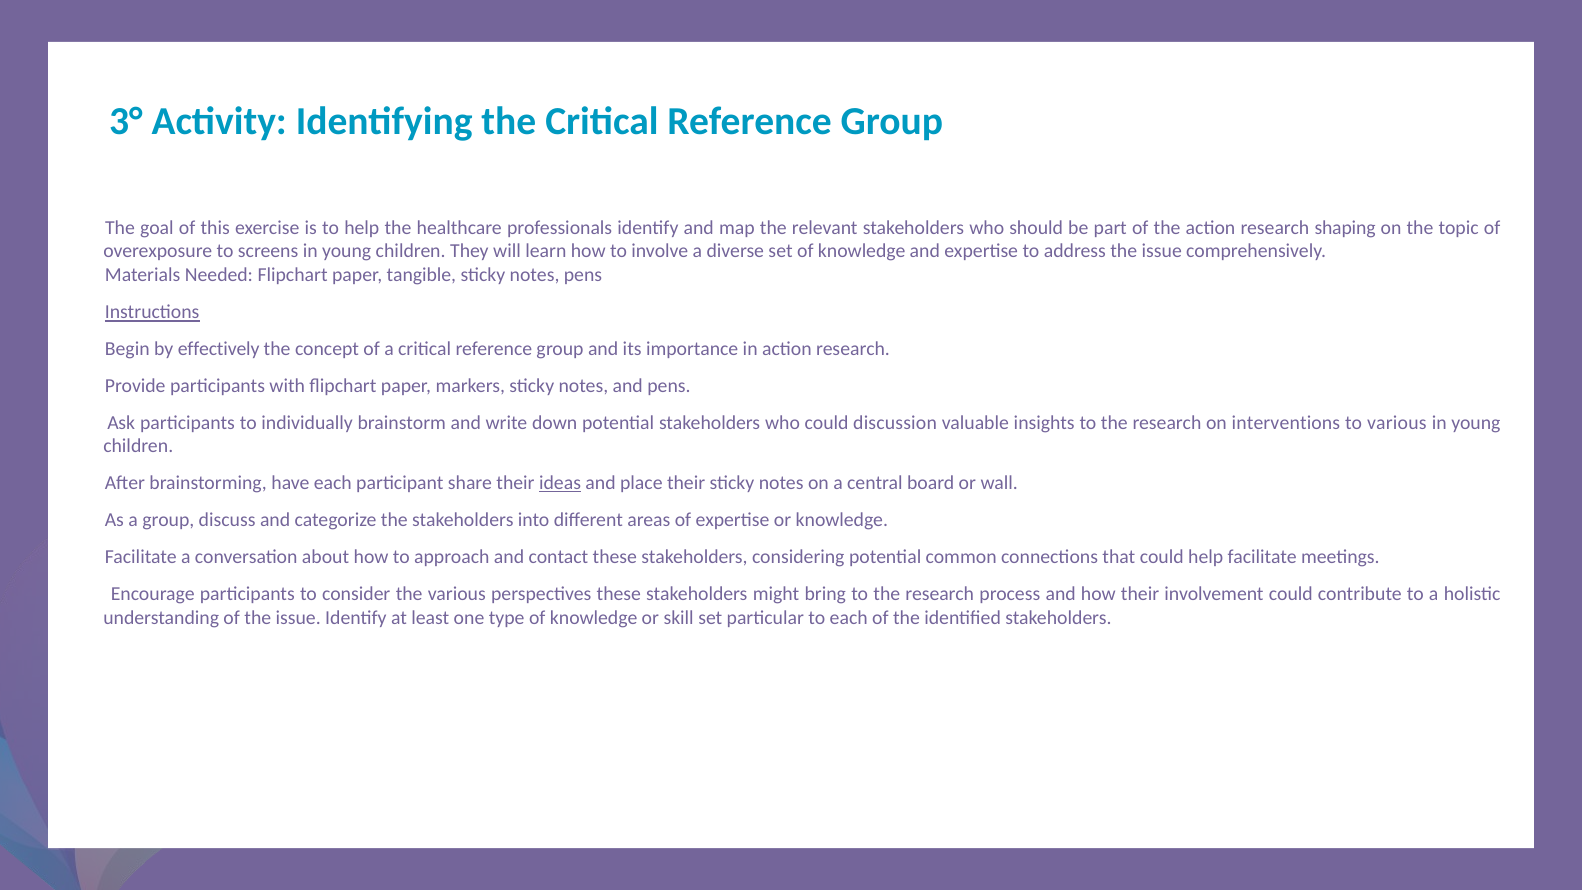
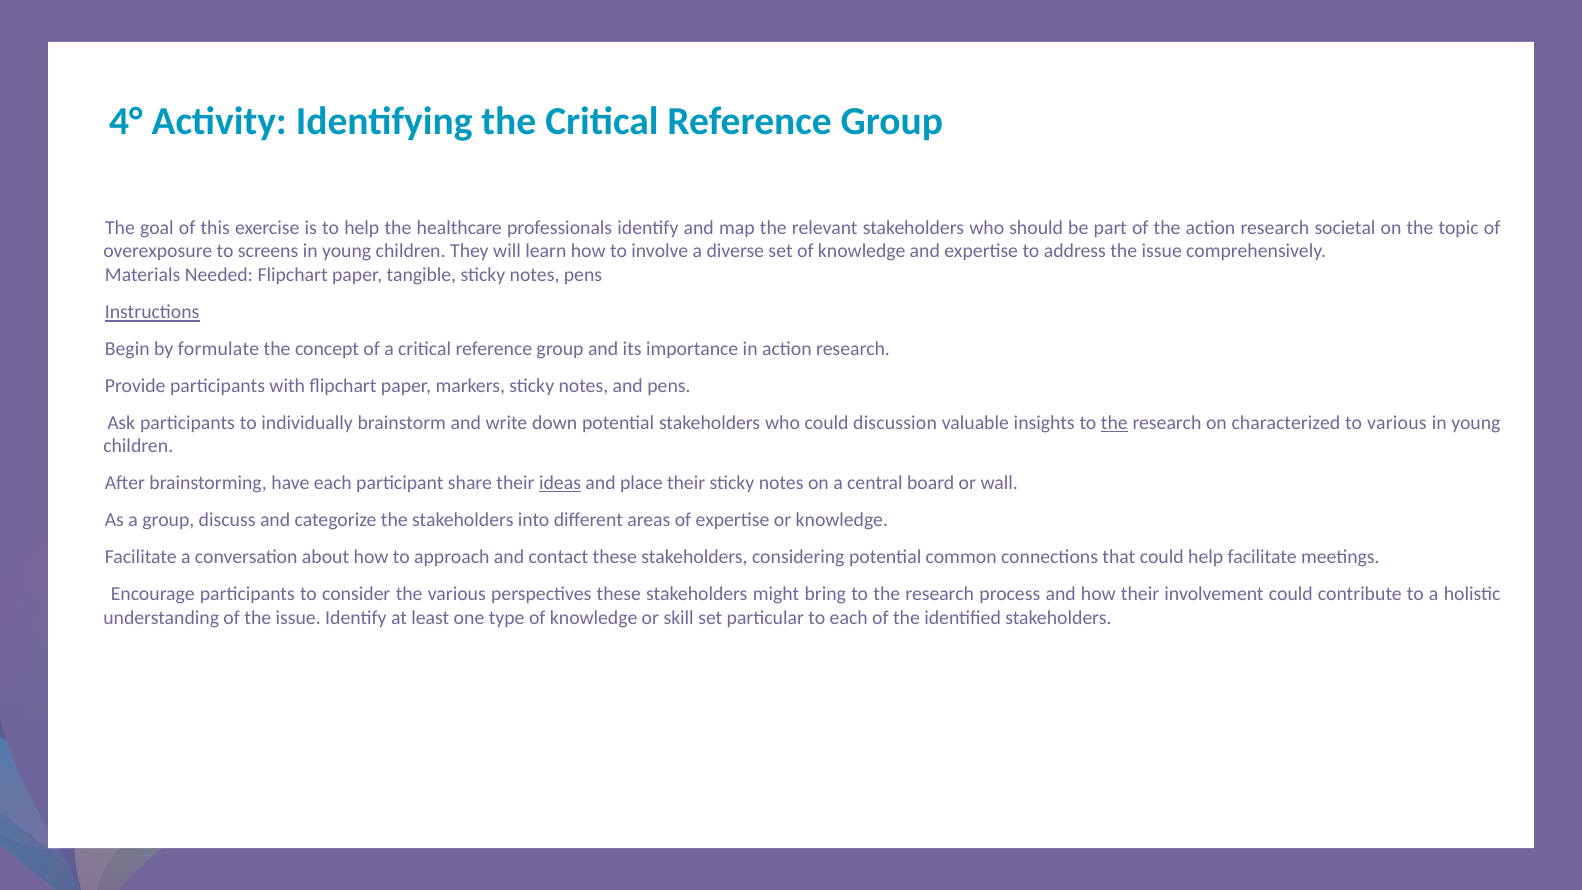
3°: 3° -> 4° (126, 121)
shaping: shaping -> societal (1345, 228)
effectively: effectively -> formulate (218, 349)
the underline: none -> present (1114, 423)
interventions: interventions -> characterized (1286, 423)
